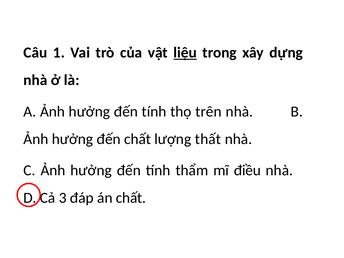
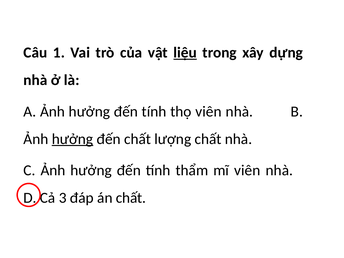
thọ trên: trên -> viên (209, 111)
hưởng underline: none -> present (72, 139)
lượng thất: thất -> chất (208, 139)
mĩ điều: điều -> viên (247, 170)
